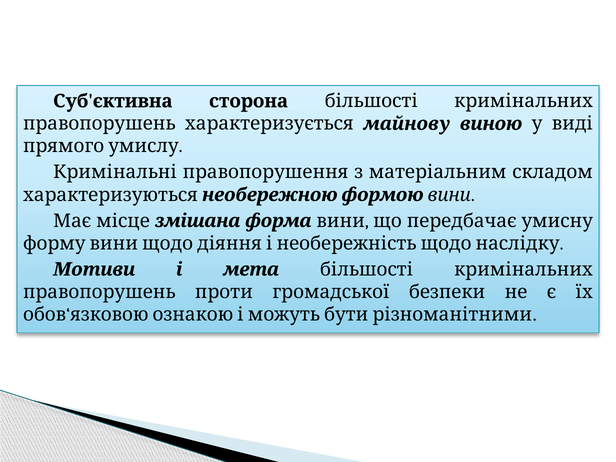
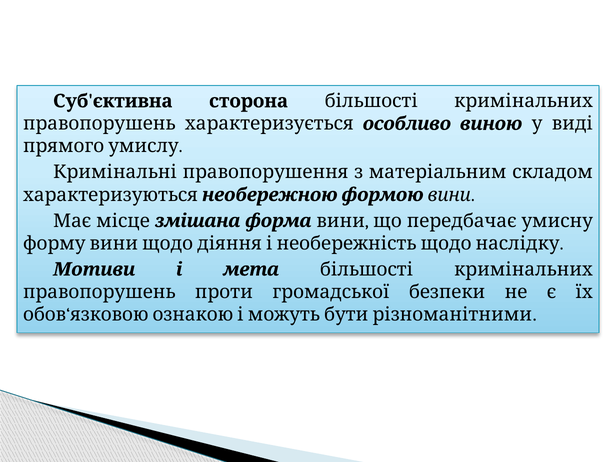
майнову: майнову -> особливо (407, 124)
